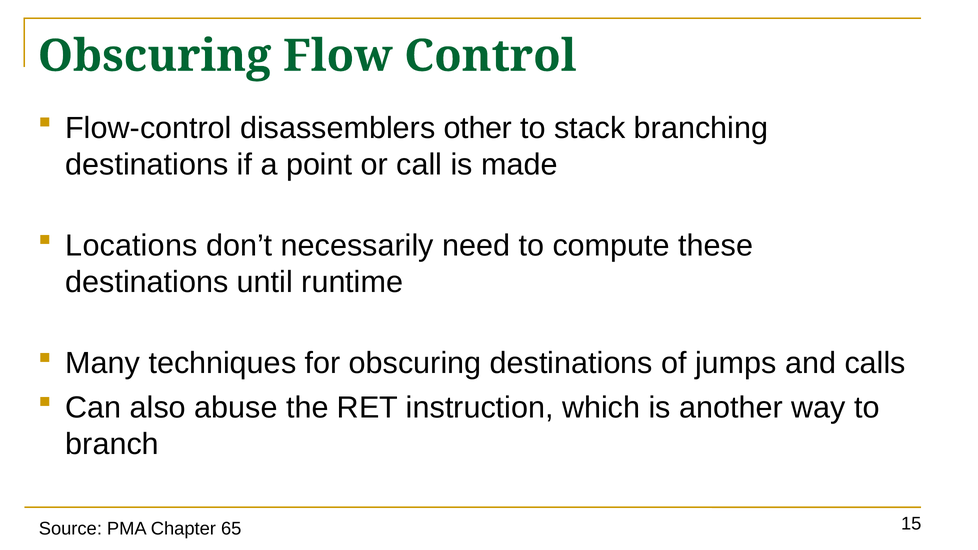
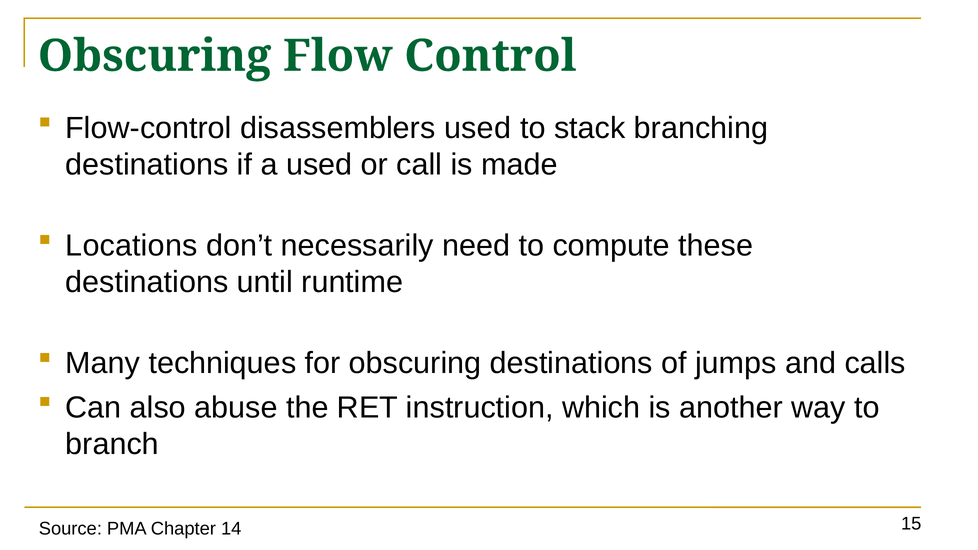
disassemblers other: other -> used (478, 128)
a point: point -> used (319, 165)
65: 65 -> 14 (231, 529)
